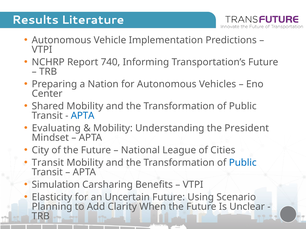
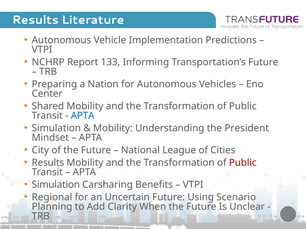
740: 740 -> 133 (110, 62)
Evaluating: Evaluating -> Simulation (56, 128)
Transit: Transit -> Results (48, 163)
Public colour: blue -> red (243, 163)
Elasticity: Elasticity -> Regional (52, 198)
